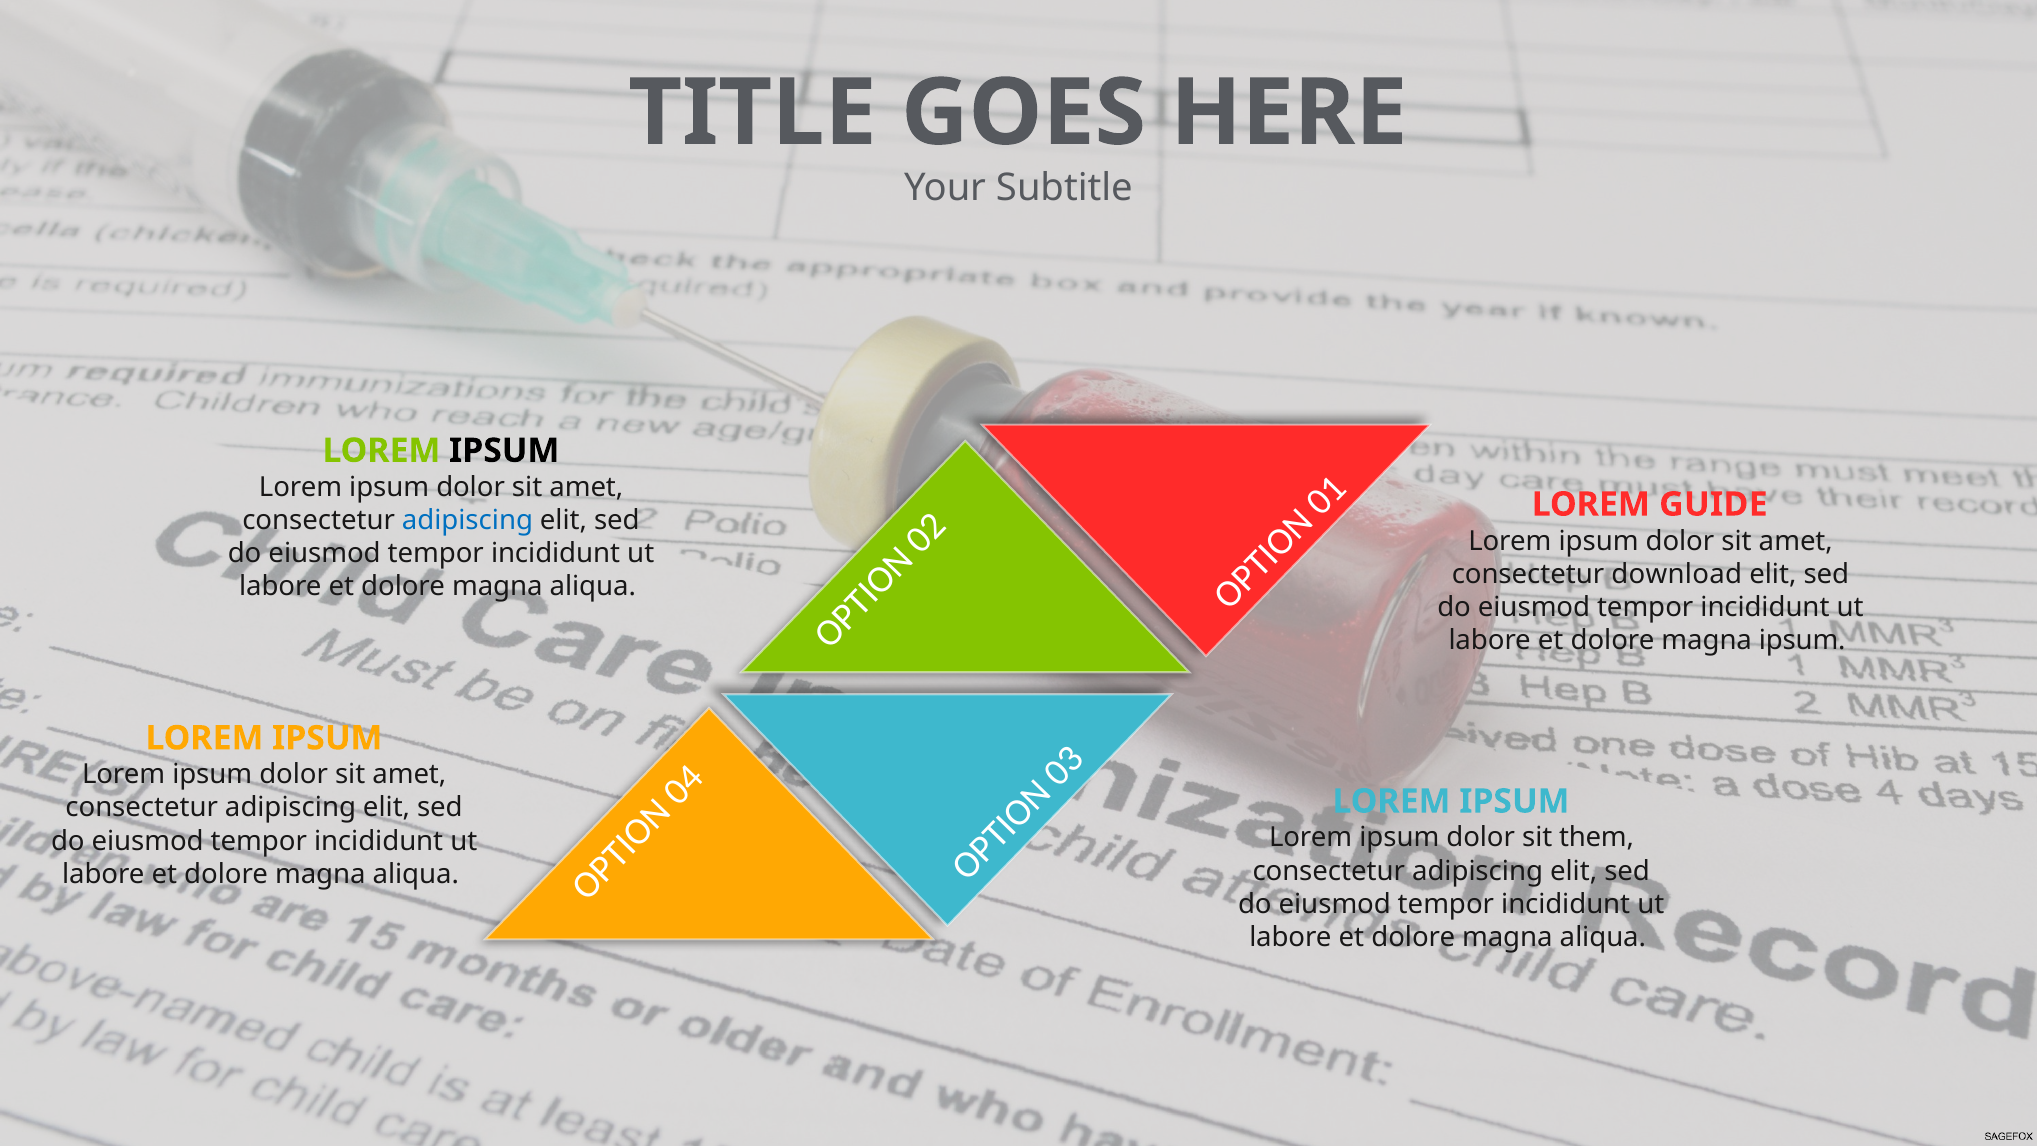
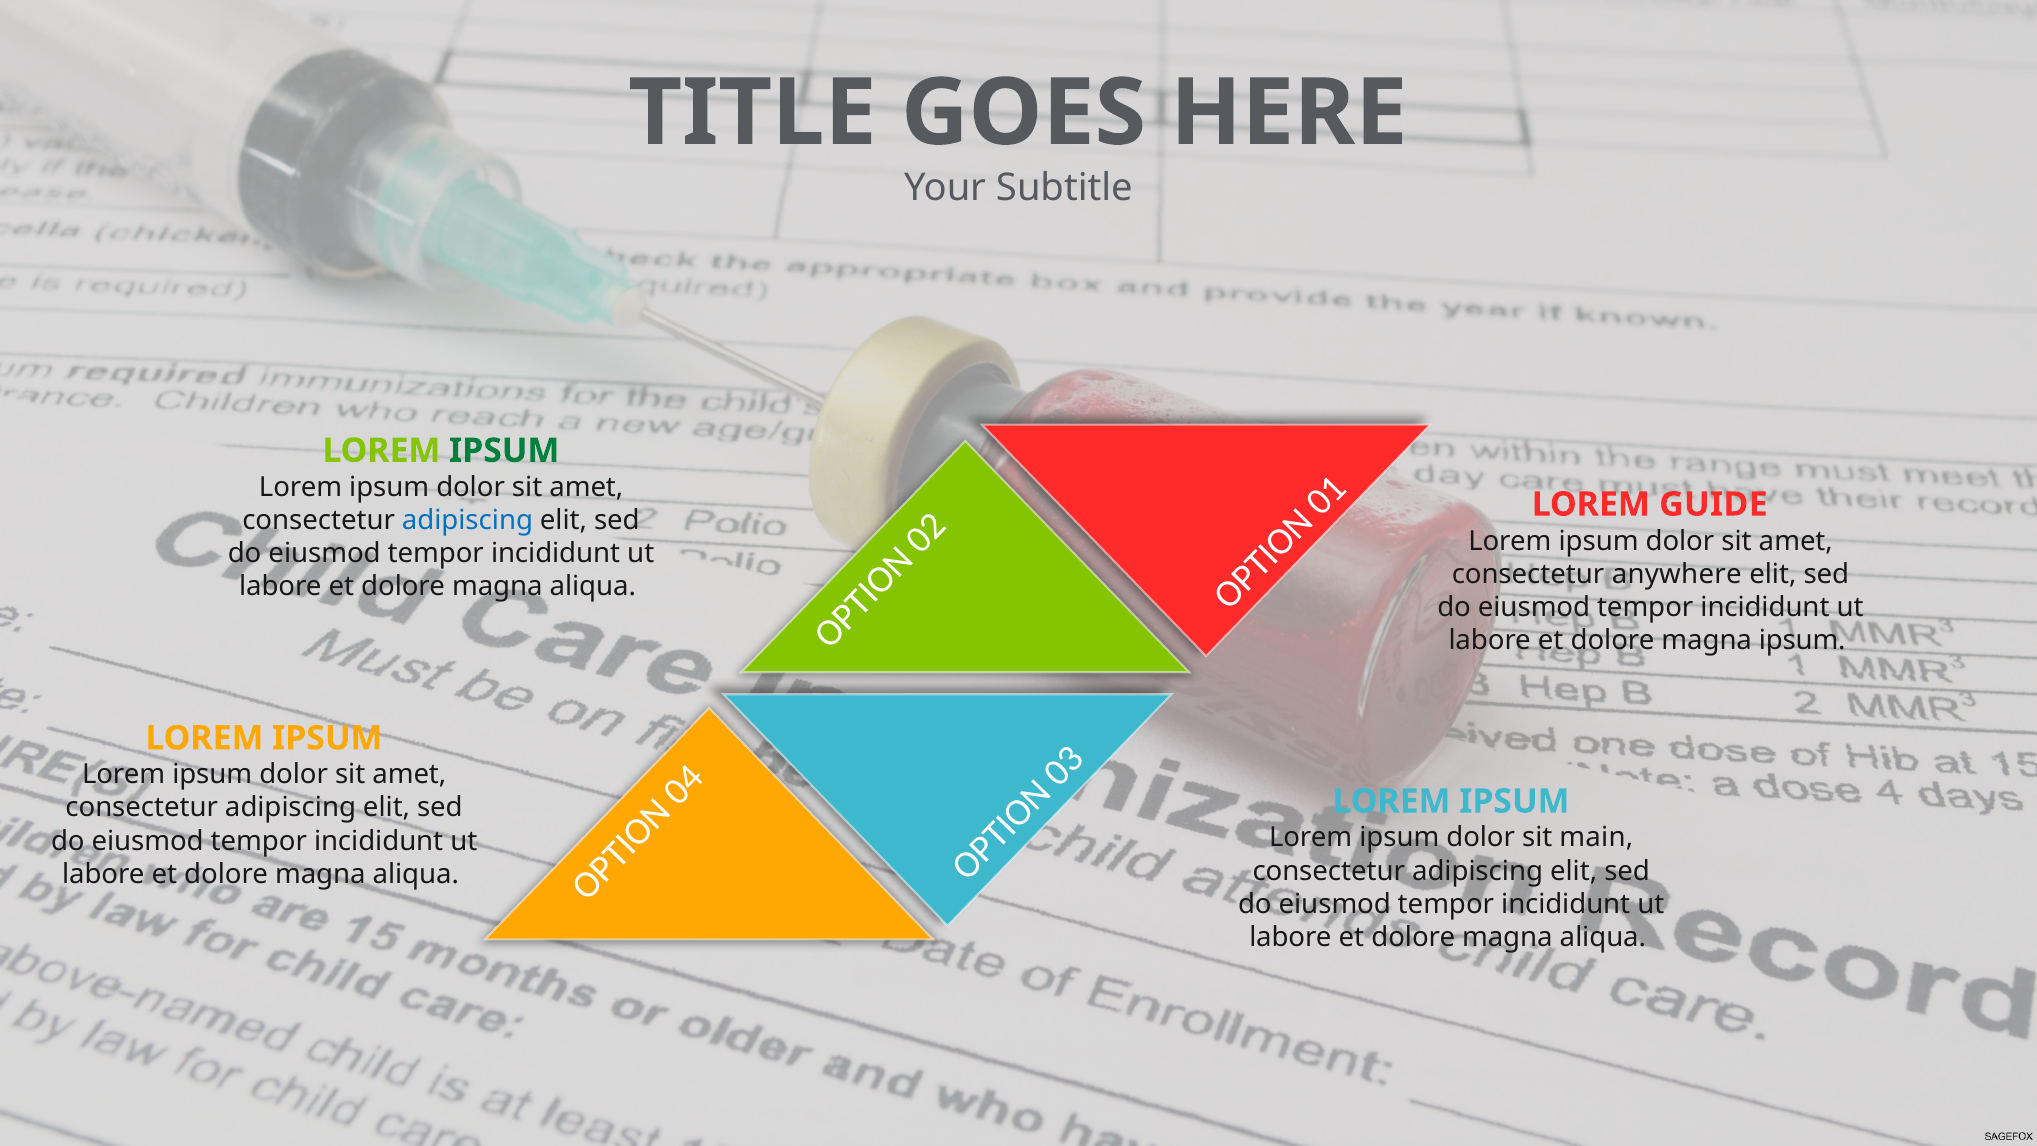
IPSUM colour: black -> green (504, 451)
download: download -> anywhere (1677, 574)
them: them -> main (1596, 838)
